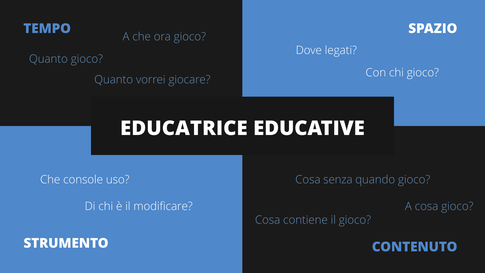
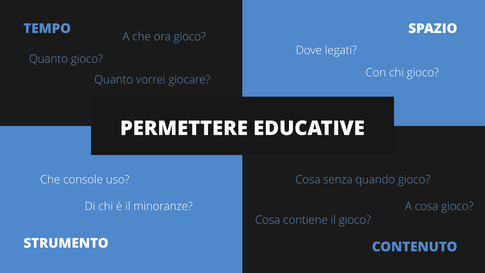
EDUCATRICE: EDUCATRICE -> PERMETTERE (184, 128)
modificare: modificare -> minoranze (163, 206)
